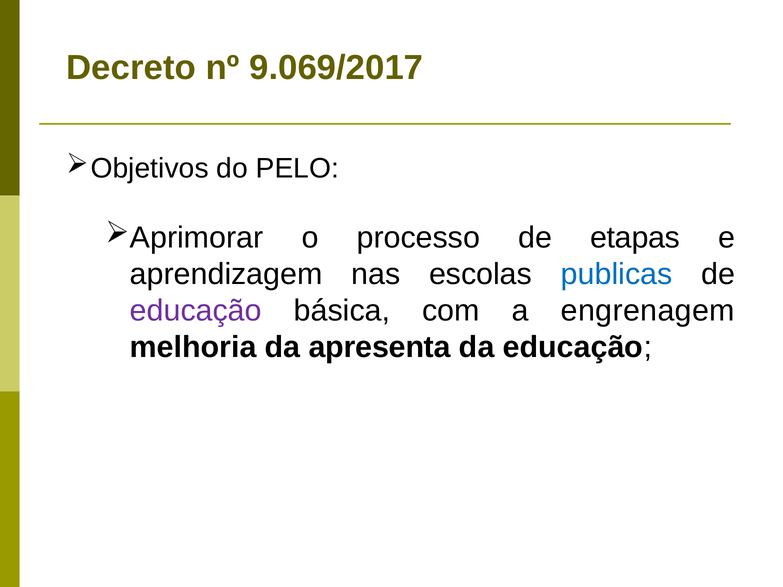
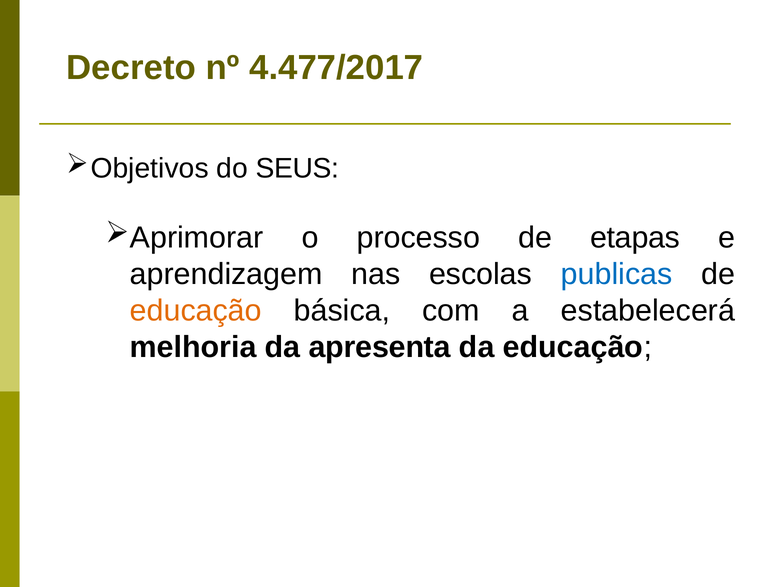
9.069/2017: 9.069/2017 -> 4.477/2017 (336, 68)
PELO: PELO -> SEUS (298, 168)
educação colour: purple -> orange (196, 311)
engrenagem: engrenagem -> estabelecerá (648, 311)
